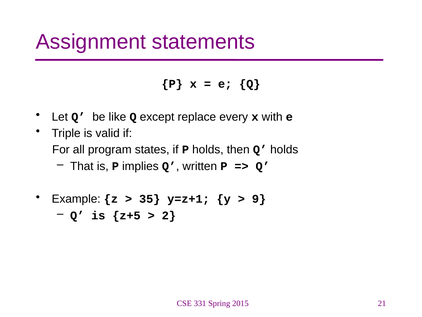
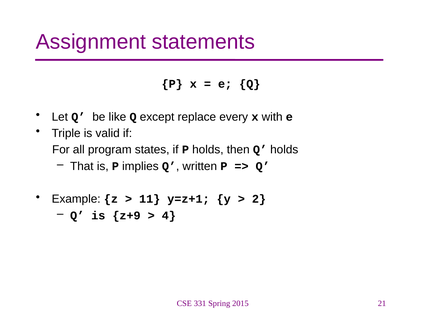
35: 35 -> 11 (150, 199)
9: 9 -> 2 (259, 199)
z+5: z+5 -> z+9 (127, 215)
2: 2 -> 4 (169, 215)
